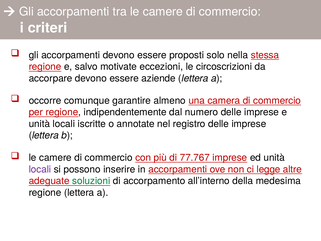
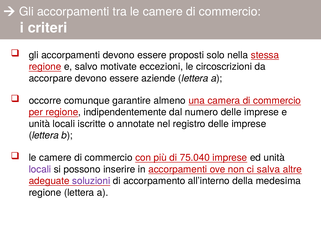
77.767: 77.767 -> 75.040 (195, 158)
legge: legge -> salva (268, 169)
soluzioni colour: green -> purple (91, 181)
